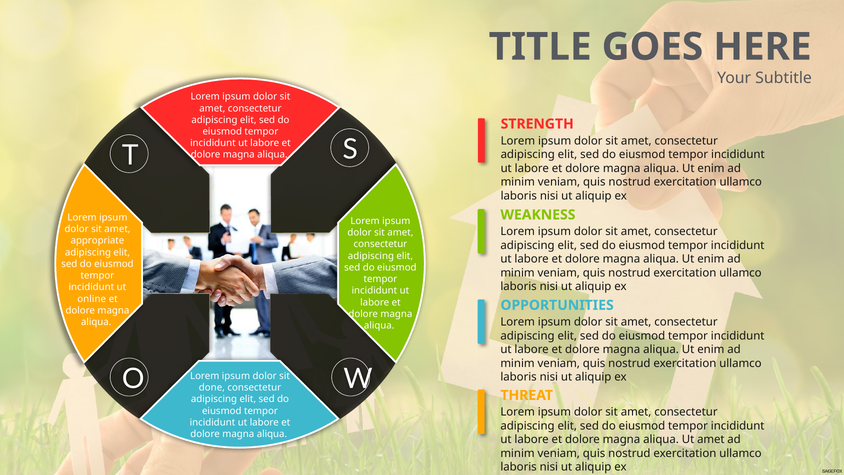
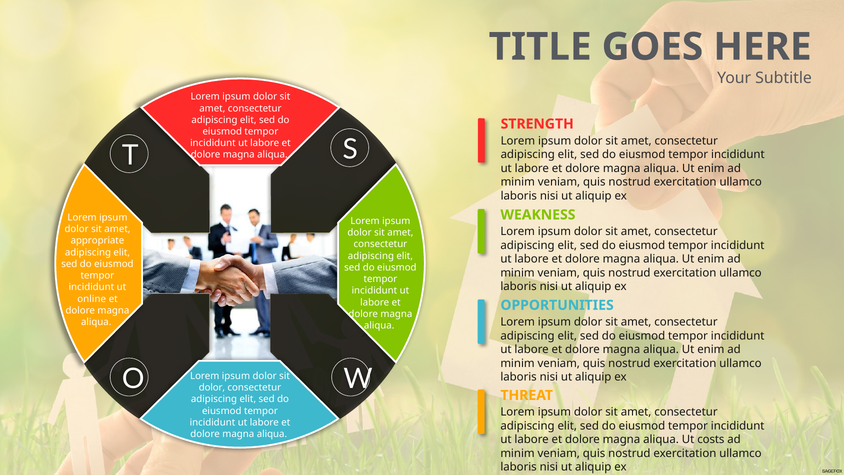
done: done -> dolor (212, 387)
Ut amet: amet -> costs (711, 439)
